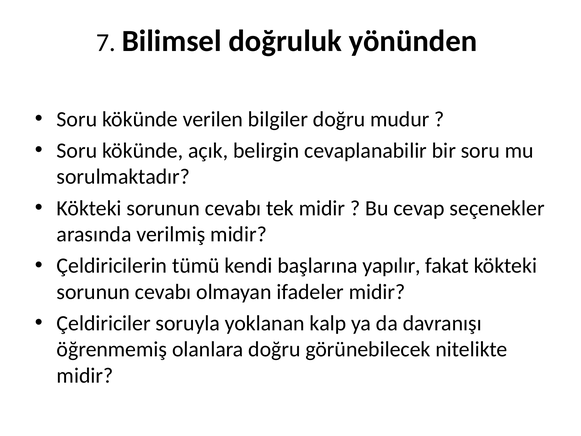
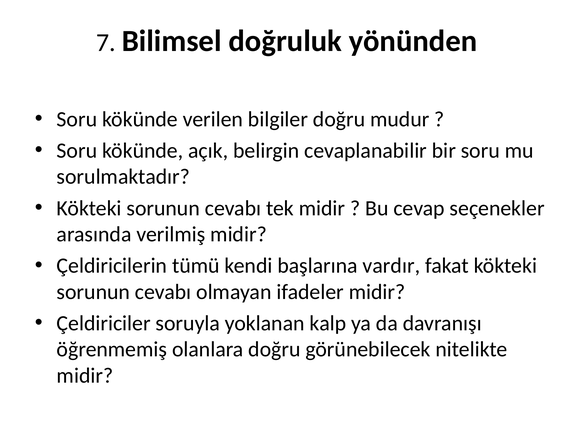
yapılır: yapılır -> vardır (391, 266)
